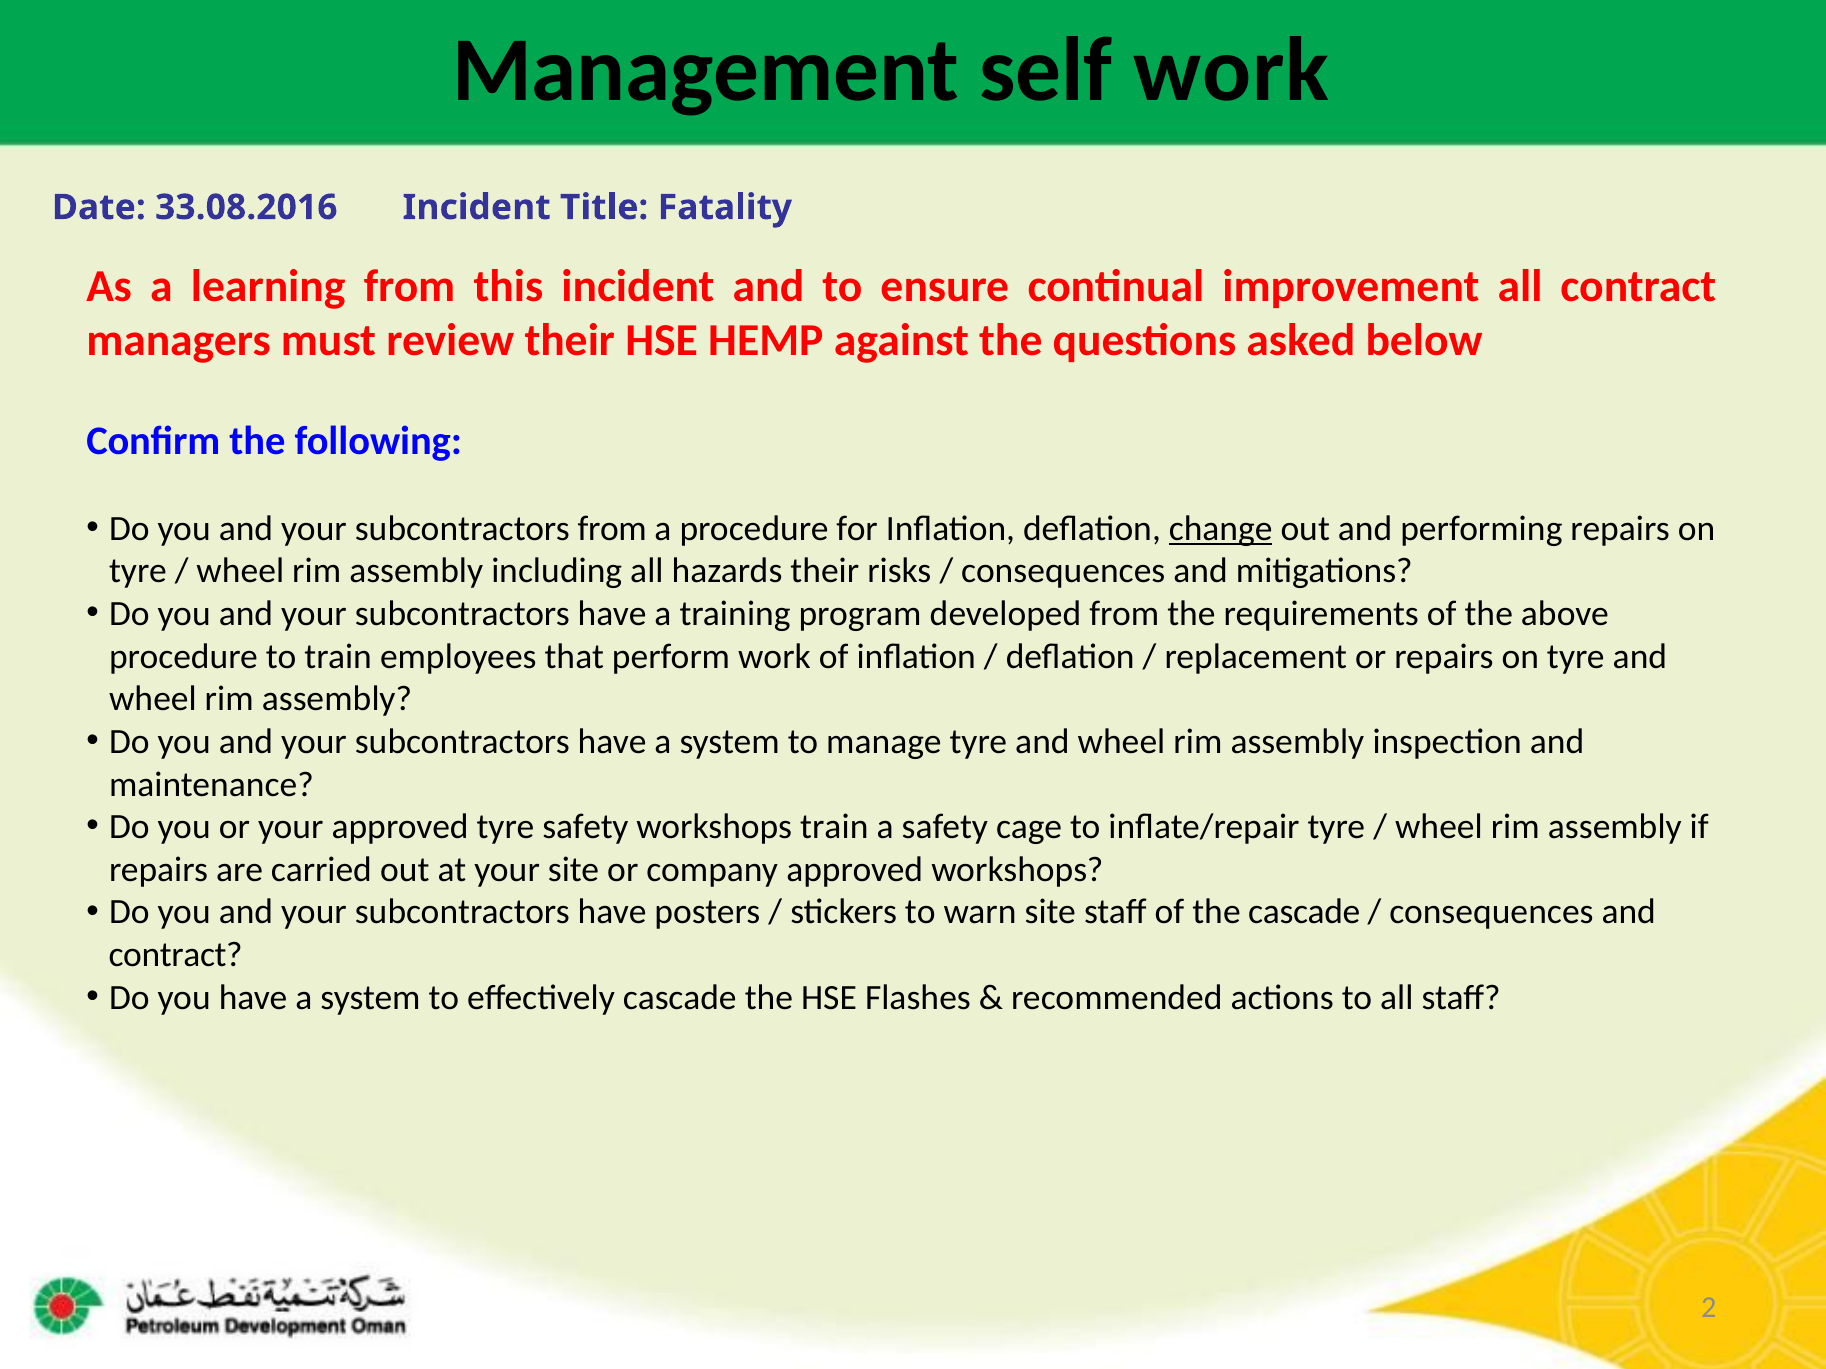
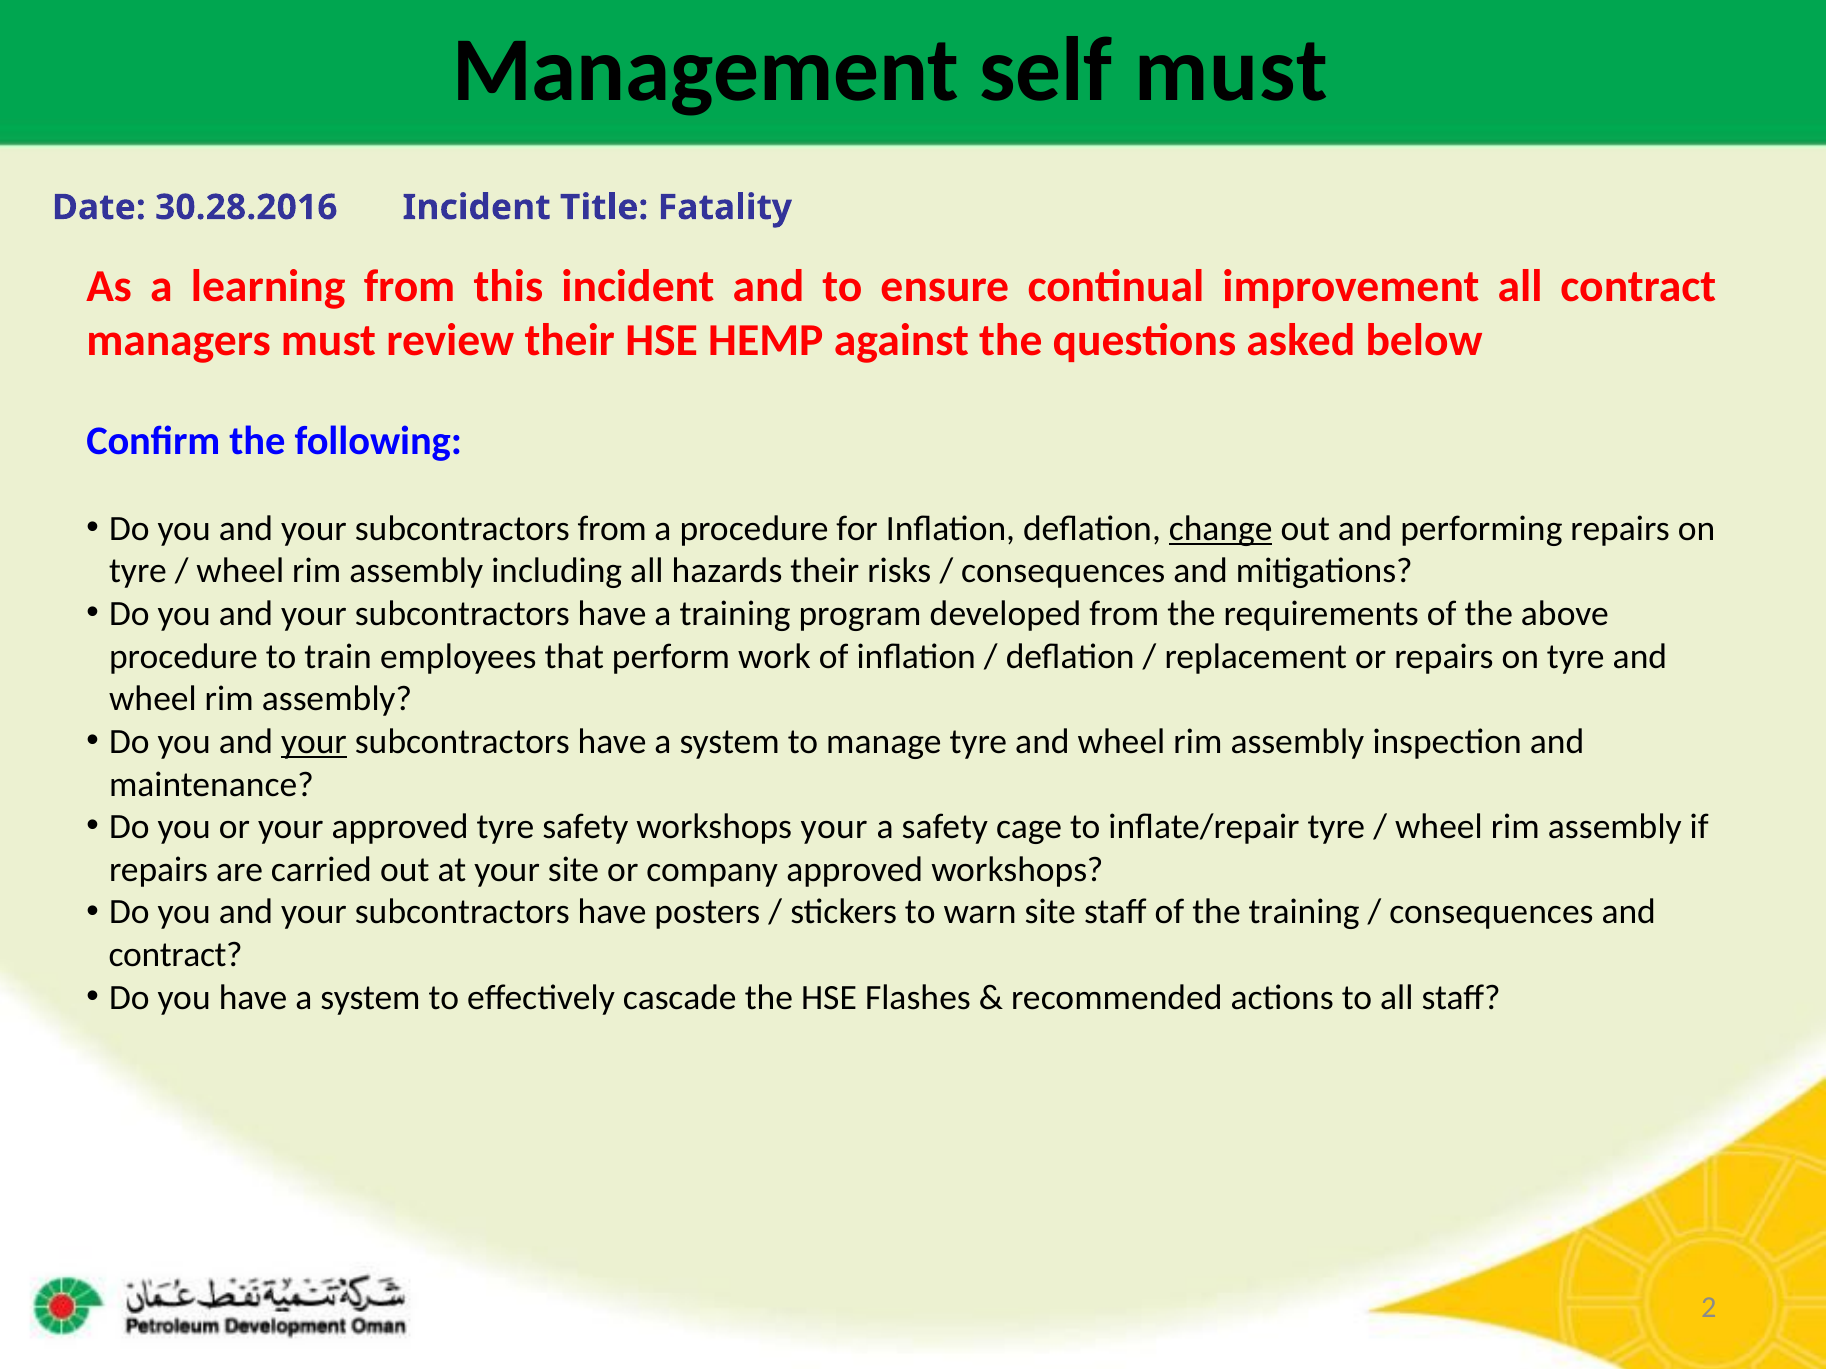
self work: work -> must (1231, 70)
33.08.2016: 33.08.2016 -> 30.28.2016 (246, 207)
your underline: none -> present (314, 742)
workshops train: train -> your (834, 827)
the cascade: cascade -> training (1304, 912)
